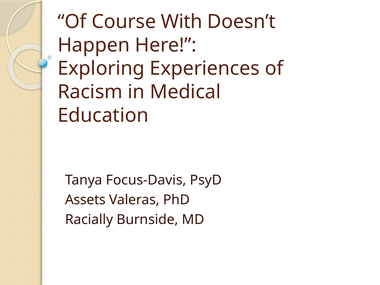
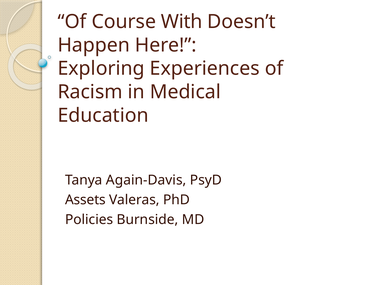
Focus-Davis: Focus-Davis -> Again-Davis (146, 180)
Racially: Racially -> Policies (89, 220)
